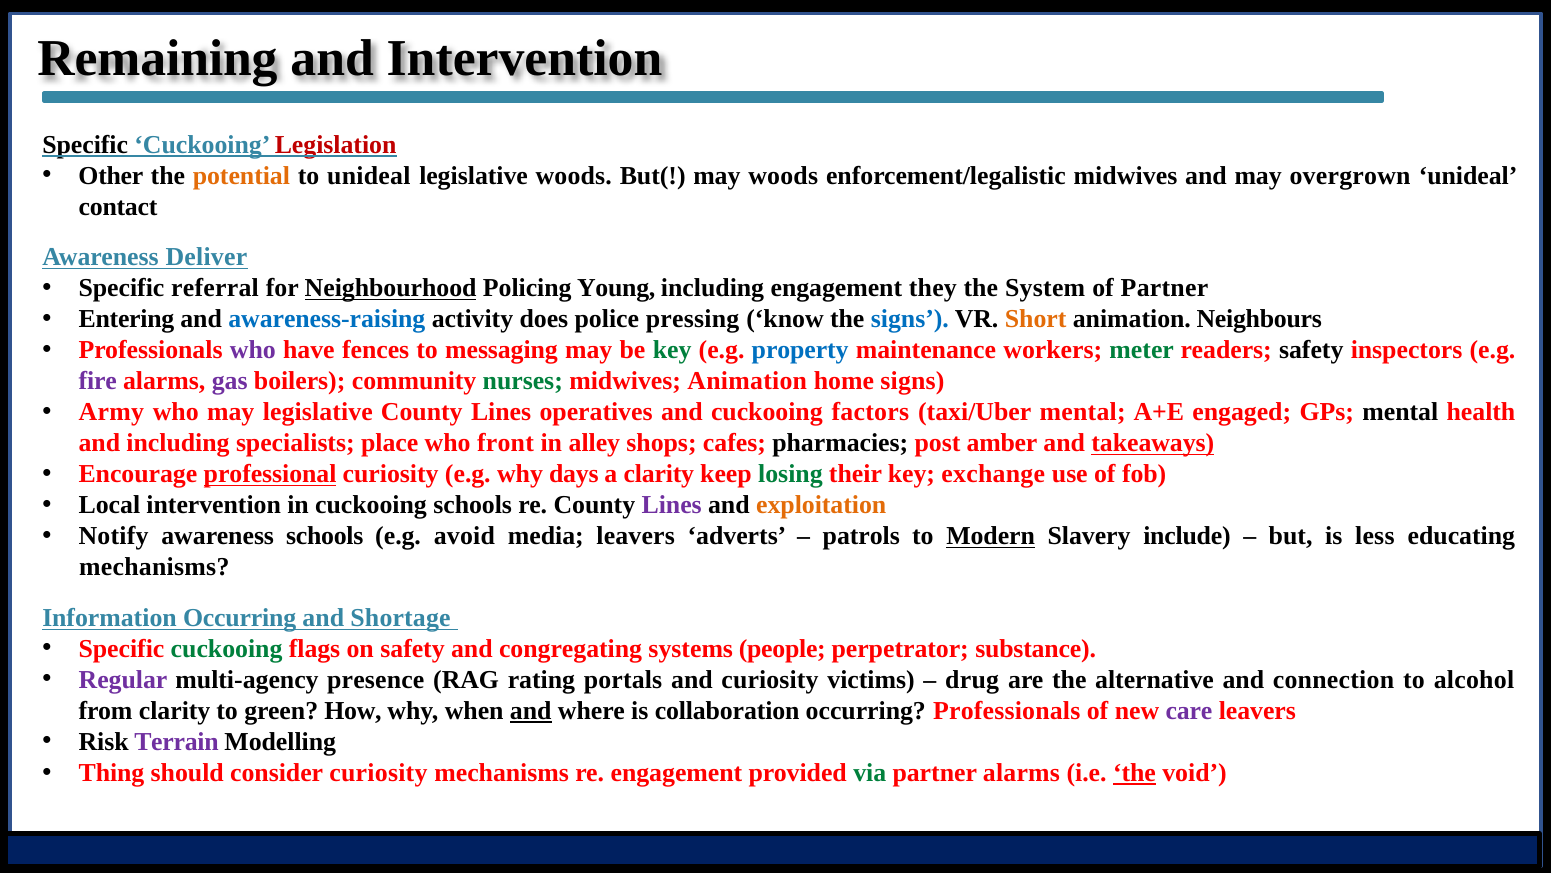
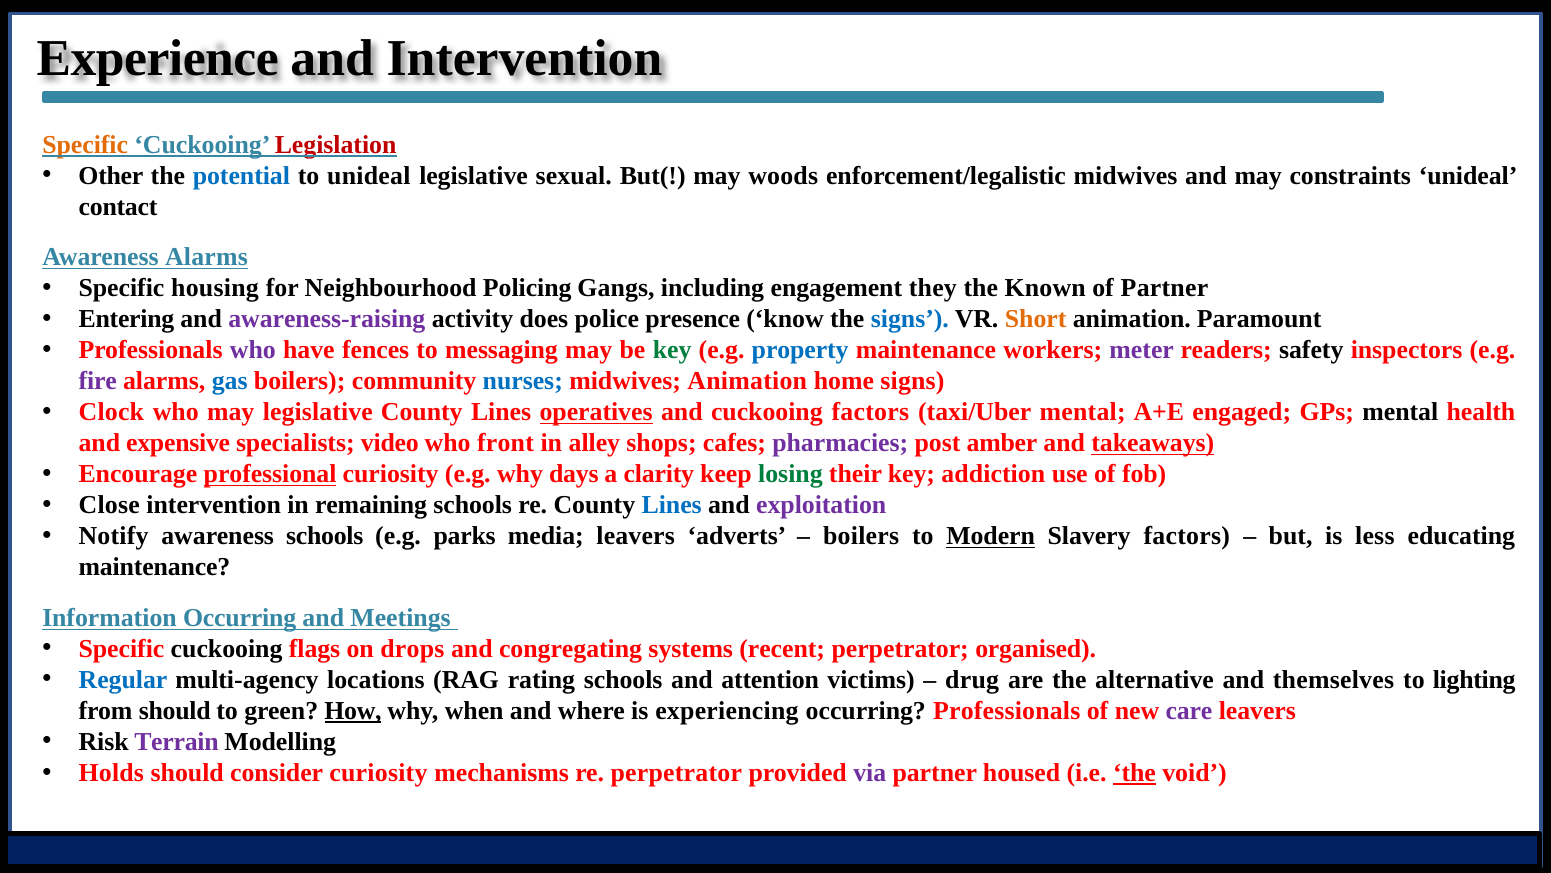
Remaining: Remaining -> Experience (158, 59)
Specific colour: black -> orange (85, 145)
potential colour: orange -> blue (241, 176)
legislative woods: woods -> sexual (574, 176)
overgrown: overgrown -> constraints (1350, 176)
Awareness Deliver: Deliver -> Alarms (206, 257)
referral: referral -> housing (215, 288)
Neighbourhood underline: present -> none (391, 288)
Young: Young -> Gangs (616, 288)
System: System -> Known (1045, 288)
awareness-raising colour: blue -> purple (327, 319)
pressing: pressing -> presence (693, 319)
Neighbours: Neighbours -> Paramount (1259, 319)
meter colour: green -> purple (1142, 350)
gas colour: purple -> blue (230, 381)
nurses colour: green -> blue (523, 381)
Army: Army -> Clock (111, 412)
operatives underline: none -> present (596, 412)
and including: including -> expensive (178, 443)
place: place -> video (390, 443)
pharmacies colour: black -> purple (840, 443)
exchange: exchange -> addiction (993, 474)
Local: Local -> Close (109, 505)
in cuckooing: cuckooing -> remaining (371, 505)
Lines colour: purple -> blue (672, 505)
exploitation colour: orange -> purple (821, 505)
avoid: avoid -> parks (465, 536)
patrols: patrols -> boilers (861, 536)
Slavery include: include -> factors (1187, 536)
mechanisms: mechanisms -> maintenance (154, 567)
Shortage: Shortage -> Meetings (401, 617)
cuckooing colour: green -> black (227, 648)
on safety: safety -> drops (412, 648)
people: people -> recent (782, 648)
substance: substance -> organised (1036, 648)
Regular colour: purple -> blue (123, 679)
presence: presence -> locations (376, 679)
rating portals: portals -> schools (623, 679)
and curiosity: curiosity -> attention (770, 679)
connection: connection -> themselves (1333, 679)
alcohol: alcohol -> lighting (1474, 679)
from clarity: clarity -> should (175, 710)
How underline: none -> present (353, 710)
and underline: present -> none (531, 710)
collaboration: collaboration -> experiencing (727, 710)
Thing: Thing -> Holds (111, 772)
re engagement: engagement -> perpetrator (676, 772)
via colour: green -> purple (870, 772)
partner alarms: alarms -> housed (1022, 772)
